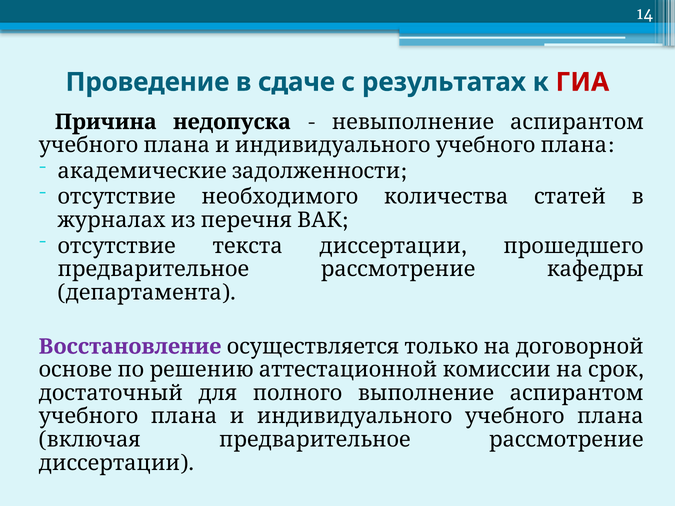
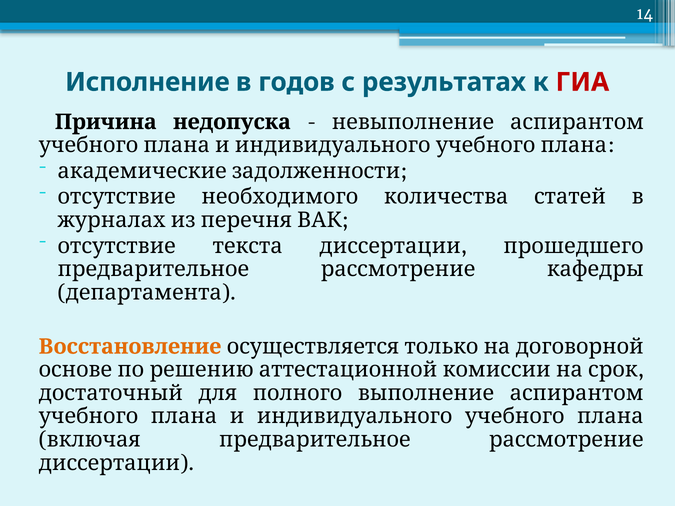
Проведение: Проведение -> Исполнение (147, 82)
сдаче: сдаче -> годов (297, 82)
Восстановление colour: purple -> orange (130, 347)
